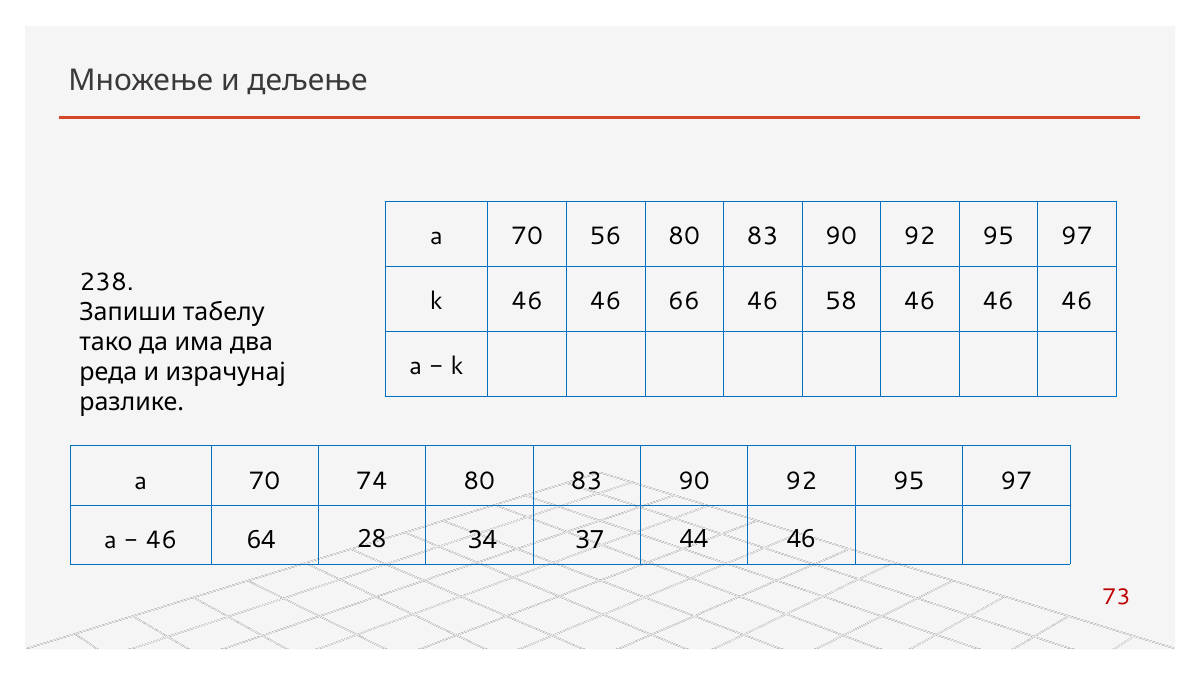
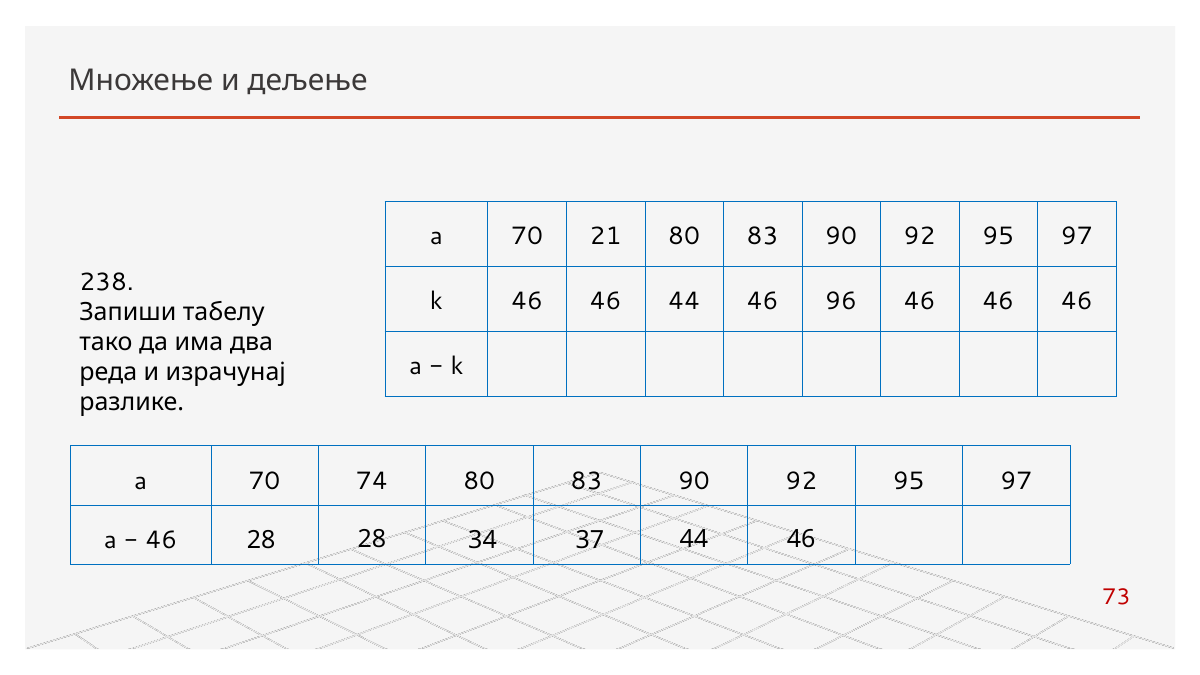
56: 56 -> 21 (606, 237)
46 66: 66 -> 44 (684, 302)
58: 58 -> 96 (841, 302)
46 64: 64 -> 28 (261, 540)
